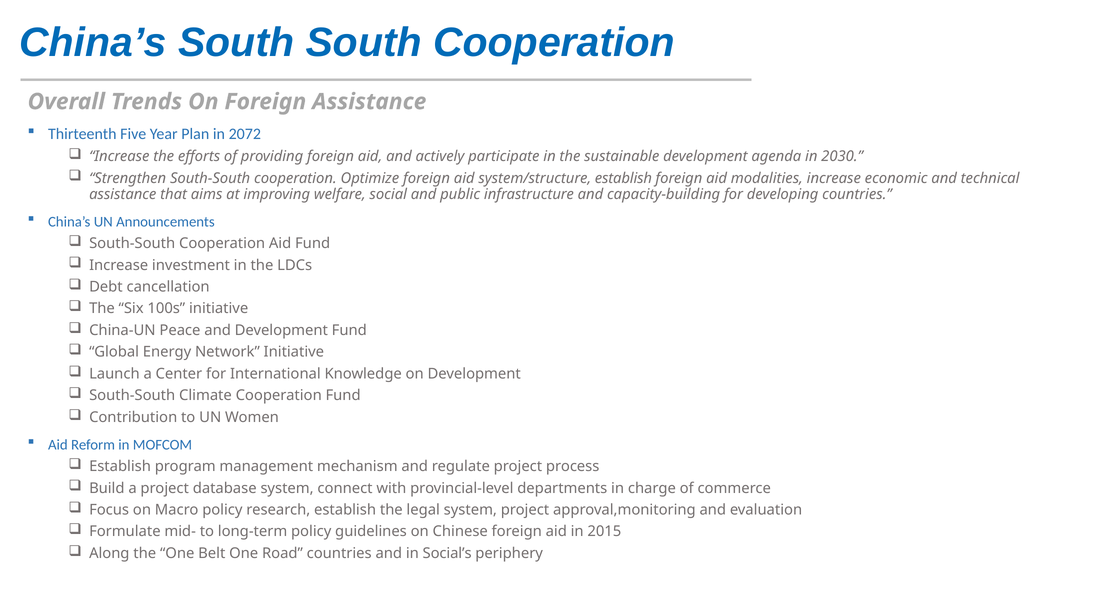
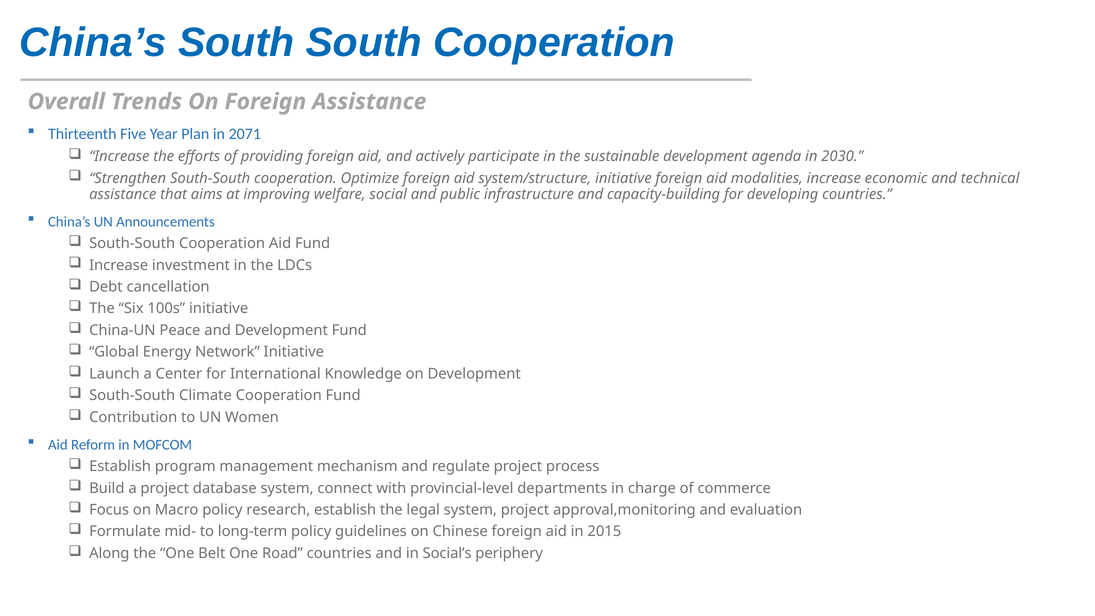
2072: 2072 -> 2071 (245, 134)
system/structure establish: establish -> initiative (623, 178)
